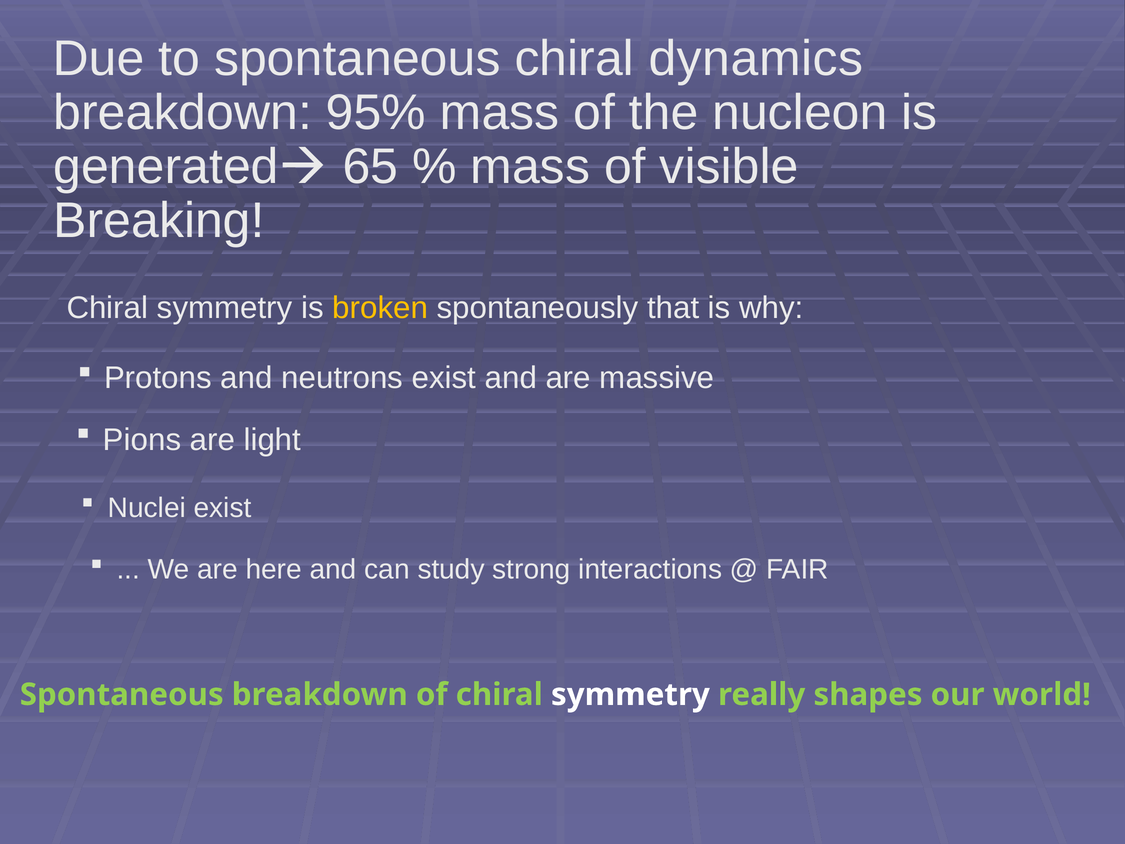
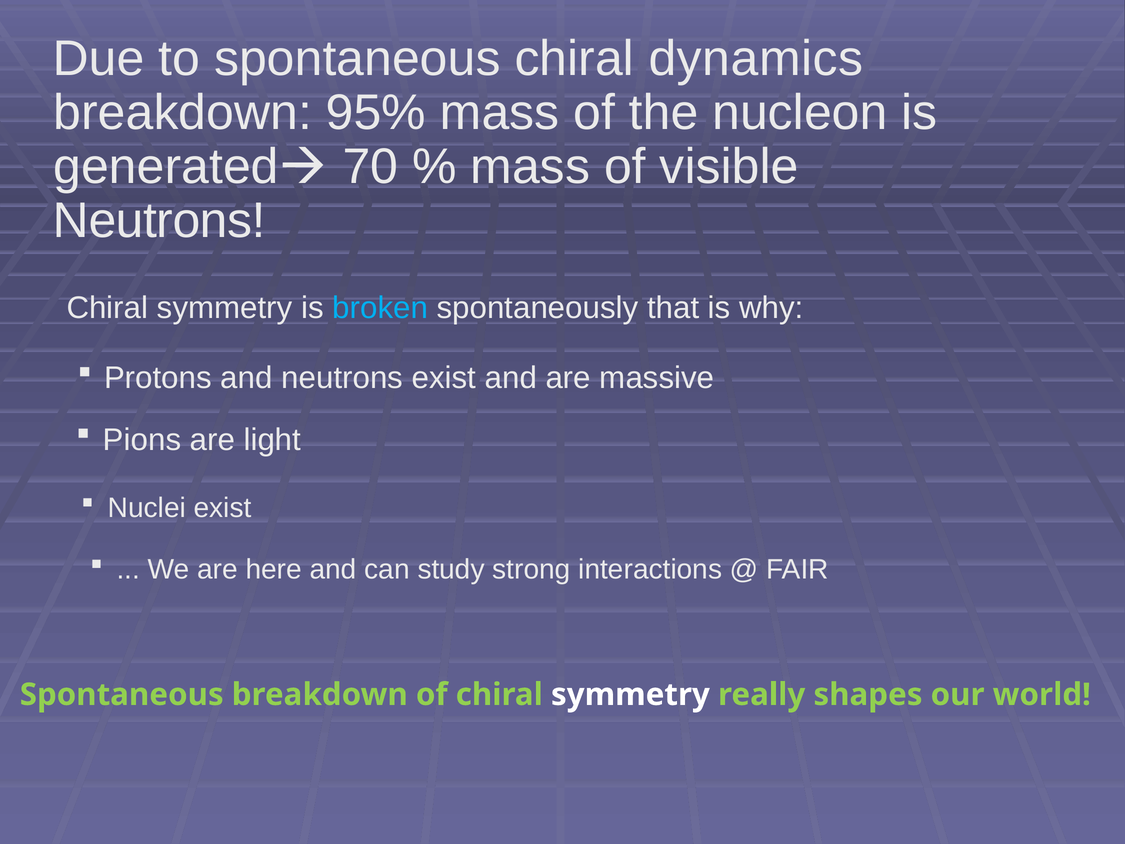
65: 65 -> 70 (371, 167)
Breaking: Breaking -> Neutrons (159, 221)
broken colour: yellow -> light blue (380, 308)
